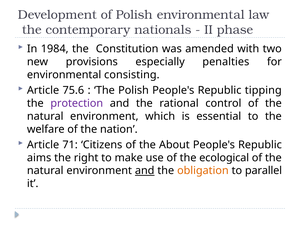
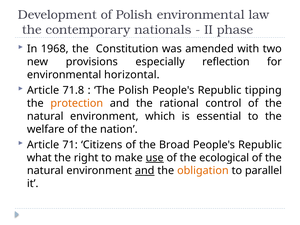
1984: 1984 -> 1968 (55, 49)
penalties: penalties -> reflection (226, 62)
consisting: consisting -> horizontal (132, 75)
75.6: 75.6 -> 71.8 (73, 90)
protection colour: purple -> orange (77, 103)
About: About -> Broad (174, 145)
aims: aims -> what (39, 158)
use underline: none -> present (155, 158)
